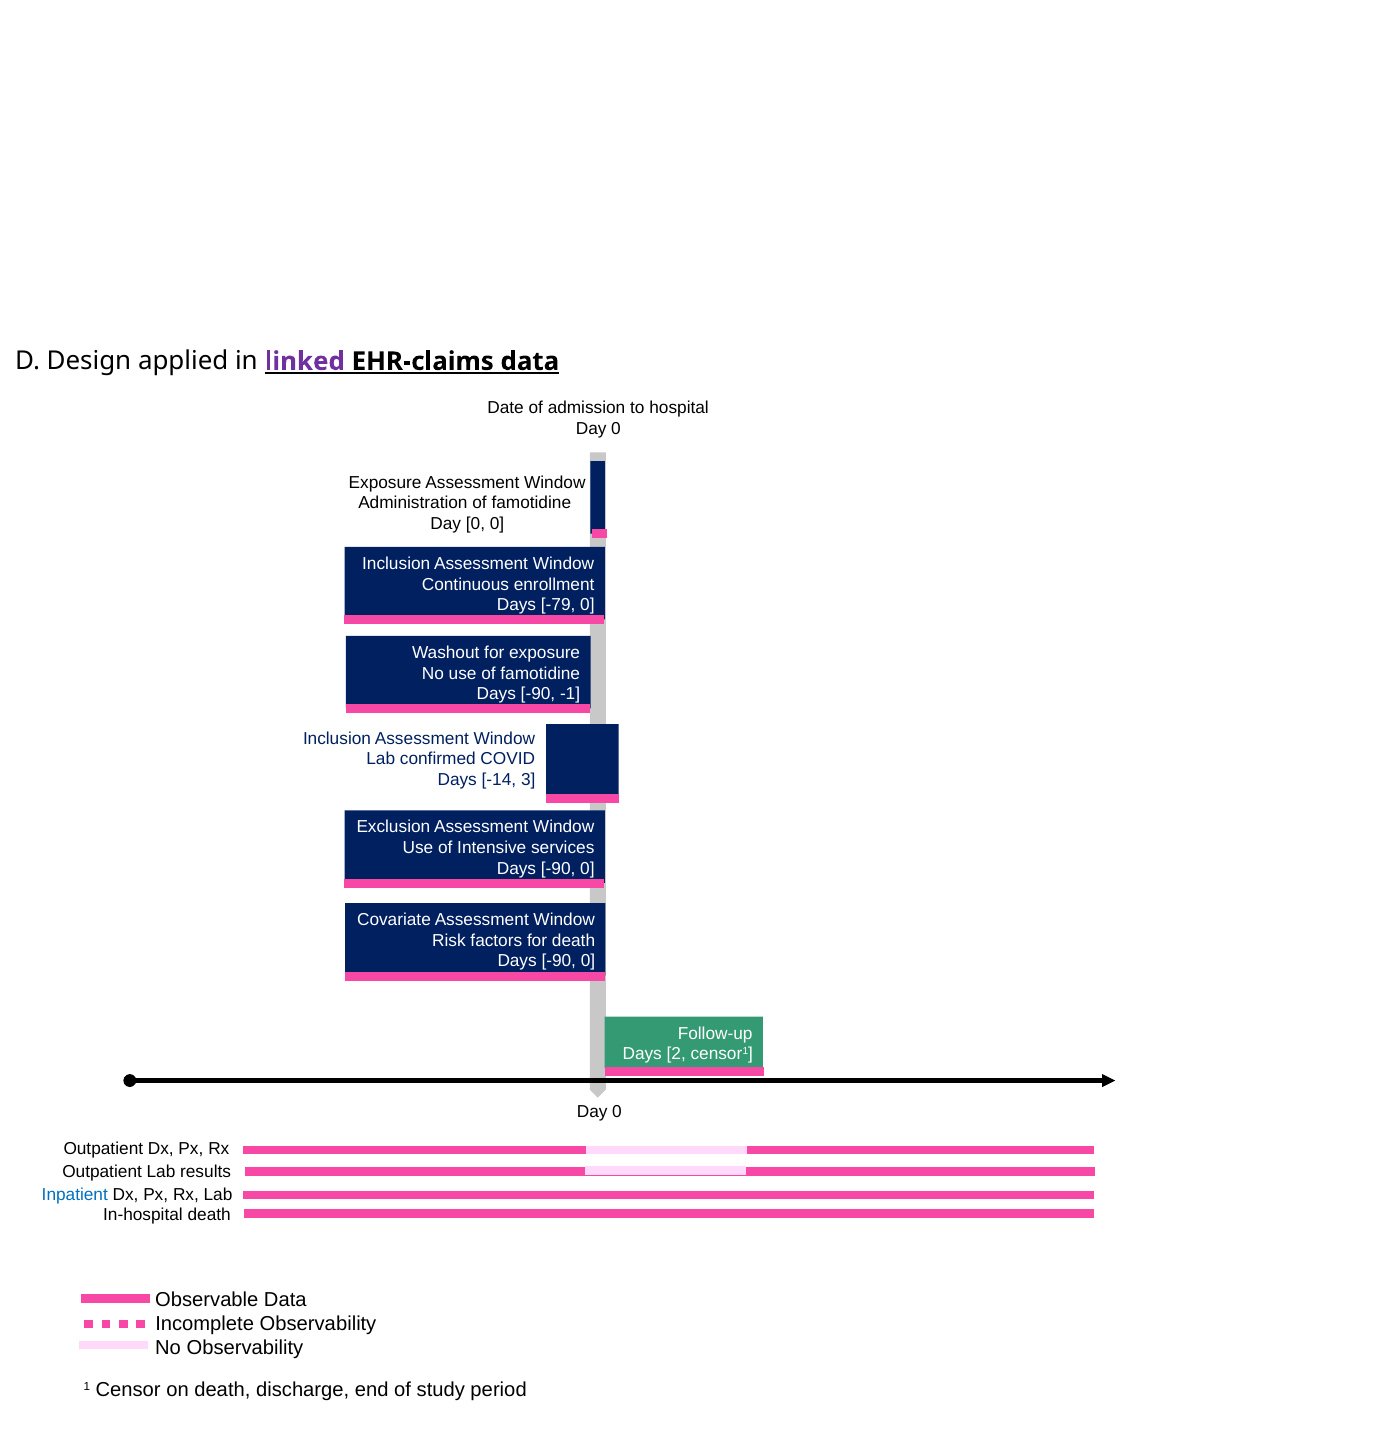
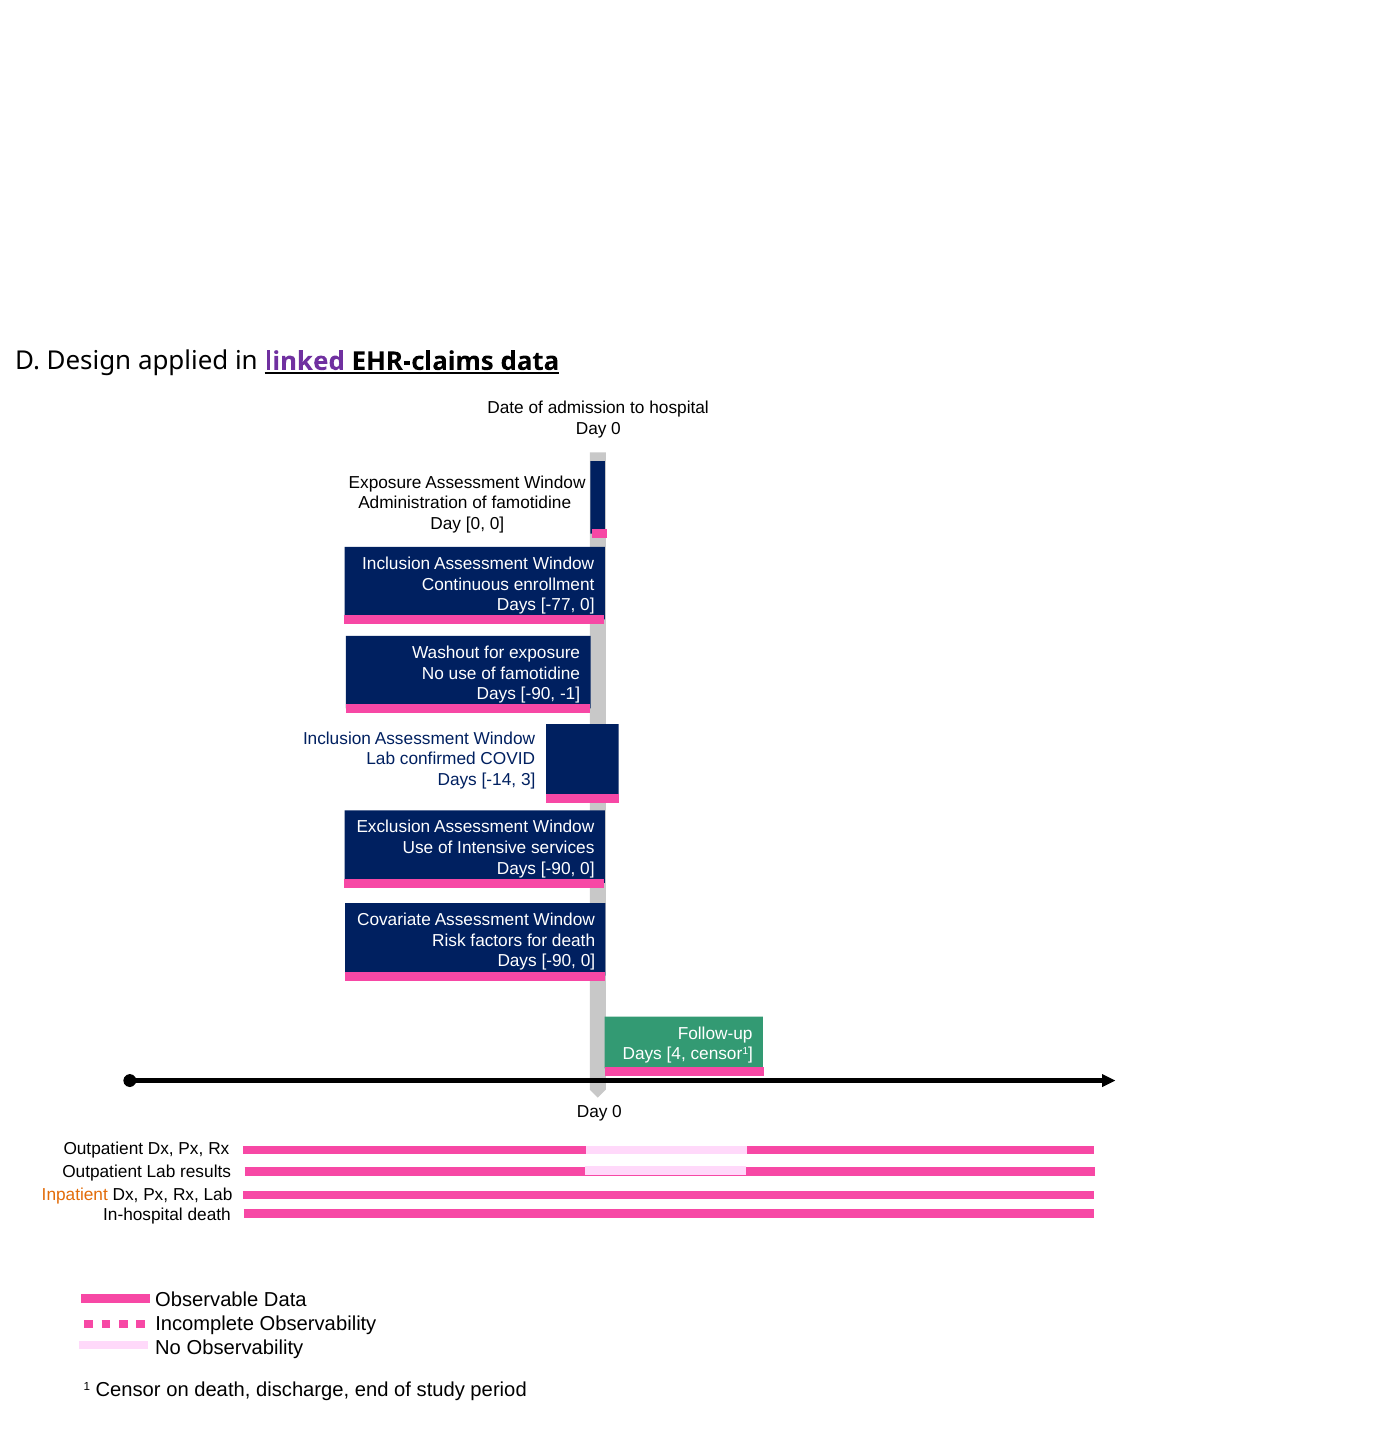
-79: -79 -> -77 (558, 605)
2: 2 -> 4 (676, 1053)
Inpatient colour: blue -> orange (75, 1195)
